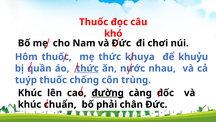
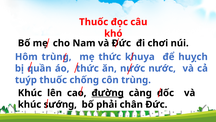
Hôm thuốc: thuốc -> trùng (57, 57)
khuỷu: khuỷu -> huỵch (193, 57)
thức underline: present -> none (87, 68)
nước nhau: nhau -> nước (162, 68)
chuẩn: chuẩn -> sướng (60, 104)
